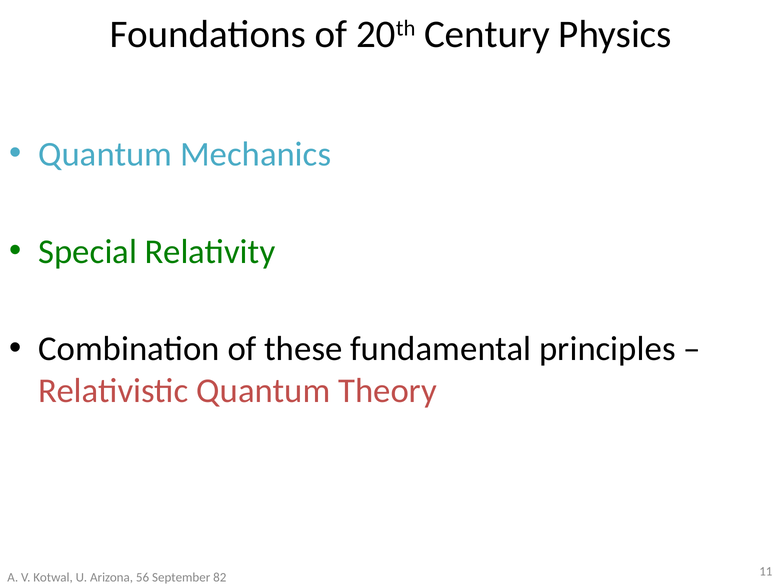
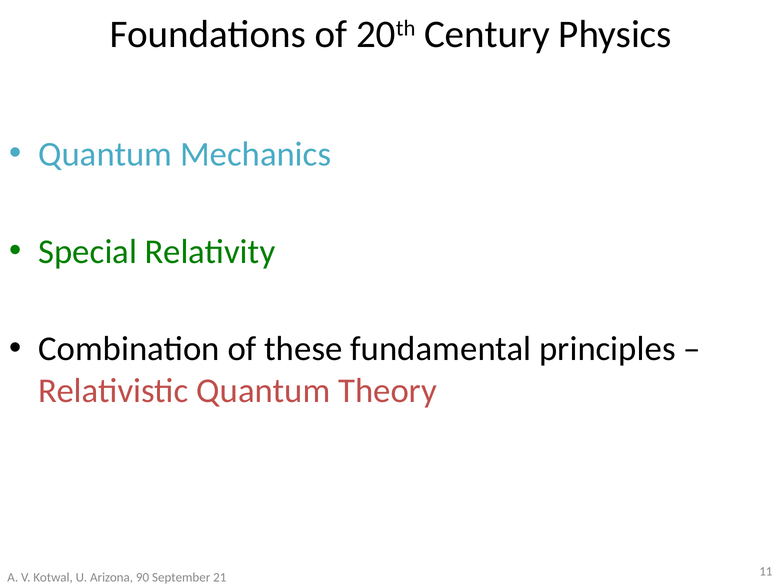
56: 56 -> 90 (143, 578)
82: 82 -> 21 (220, 578)
